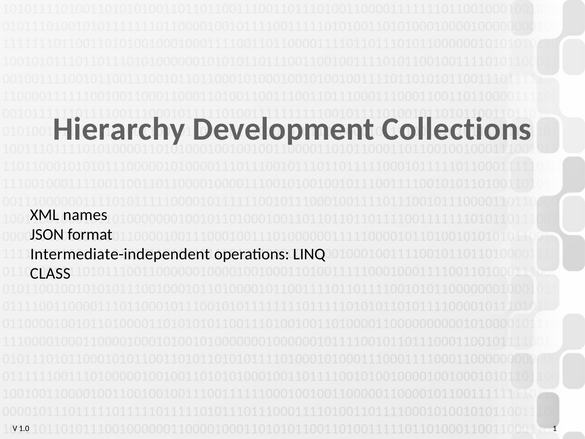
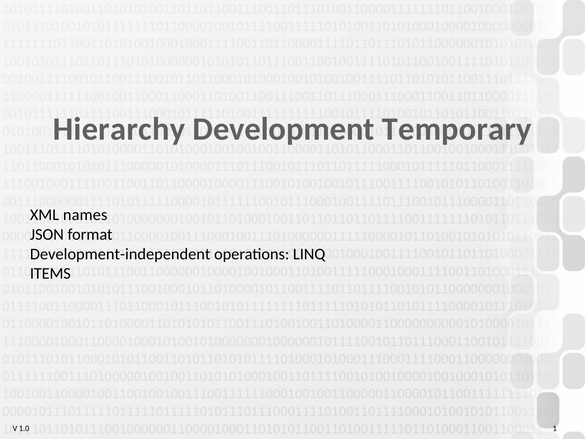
Collections: Collections -> Temporary (457, 129)
Intermediate-independent: Intermediate-independent -> Development-independent (120, 254)
CLASS: CLASS -> ITEMS (50, 273)
